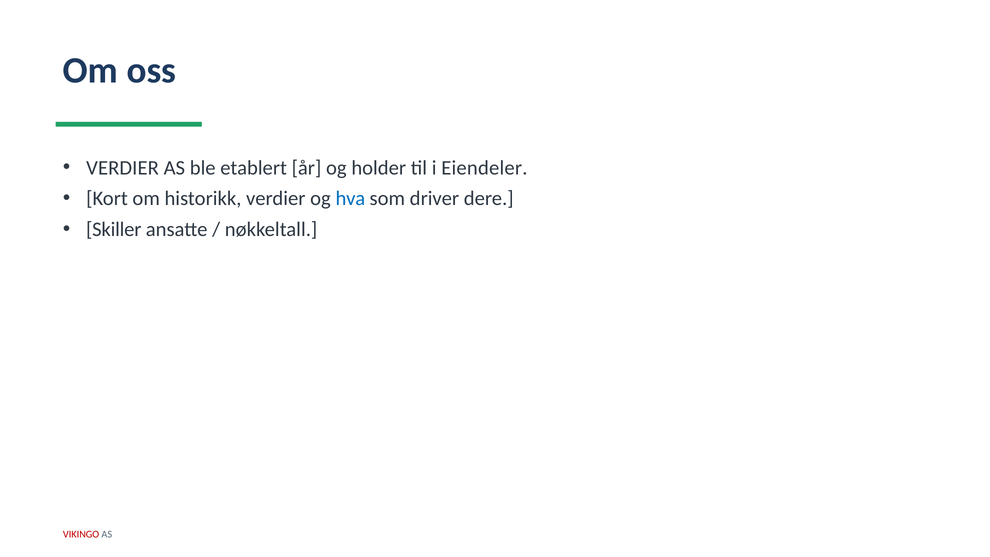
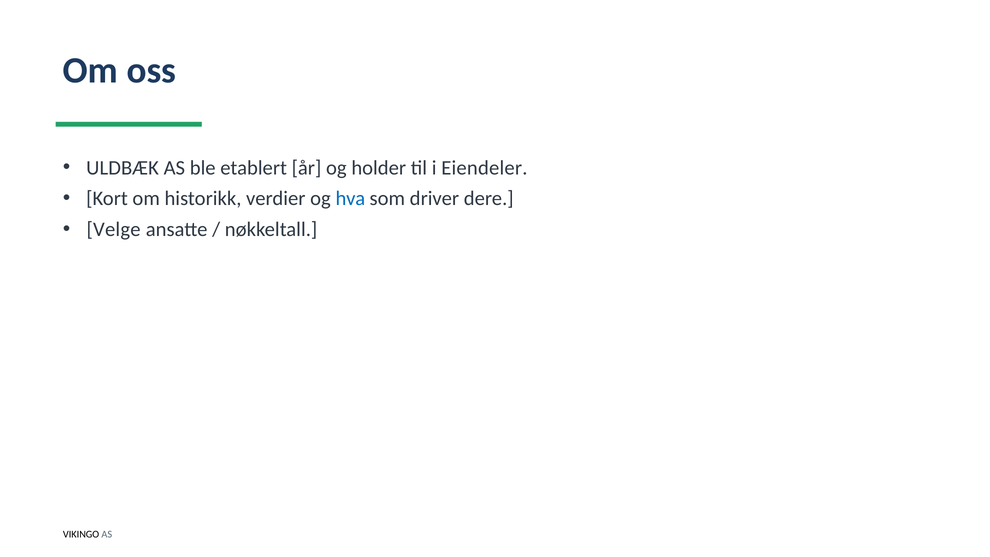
VERDIER: VERDIER -> ULDBÆK (123, 168)
Skiller: Skiller -> Velge (114, 230)
VIKINGO colour: red -> black (81, 534)
